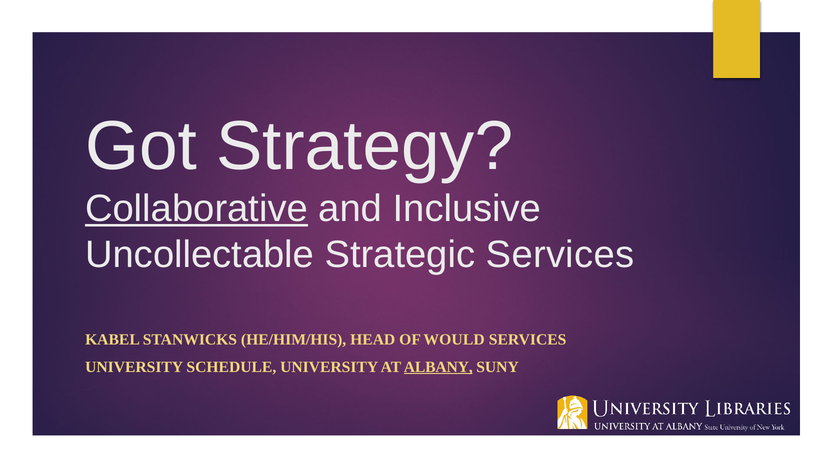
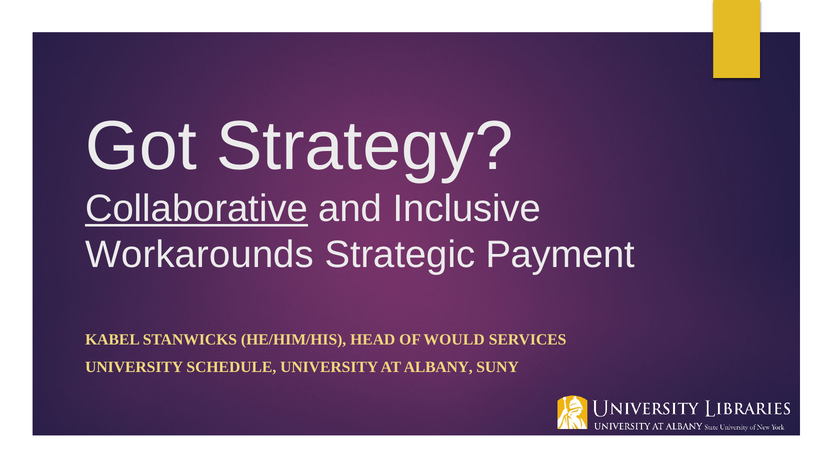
Uncollectable: Uncollectable -> Workarounds (200, 255)
Strategic Services: Services -> Payment (560, 255)
ALBANY underline: present -> none (438, 367)
